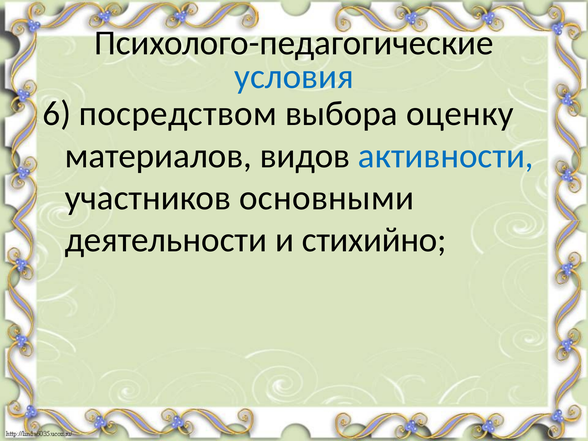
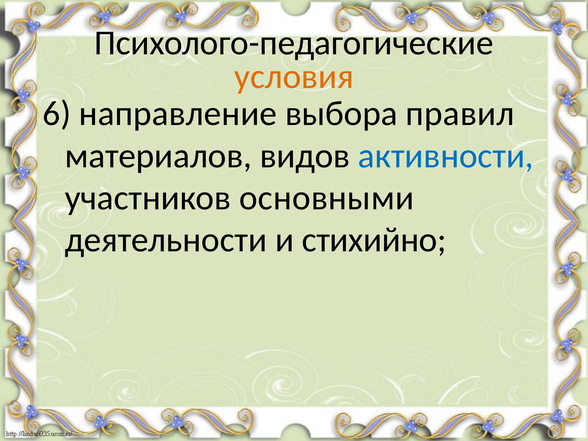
условия colour: blue -> orange (294, 77)
посредством: посредством -> направление (178, 114)
оценку: оценку -> правил (460, 114)
